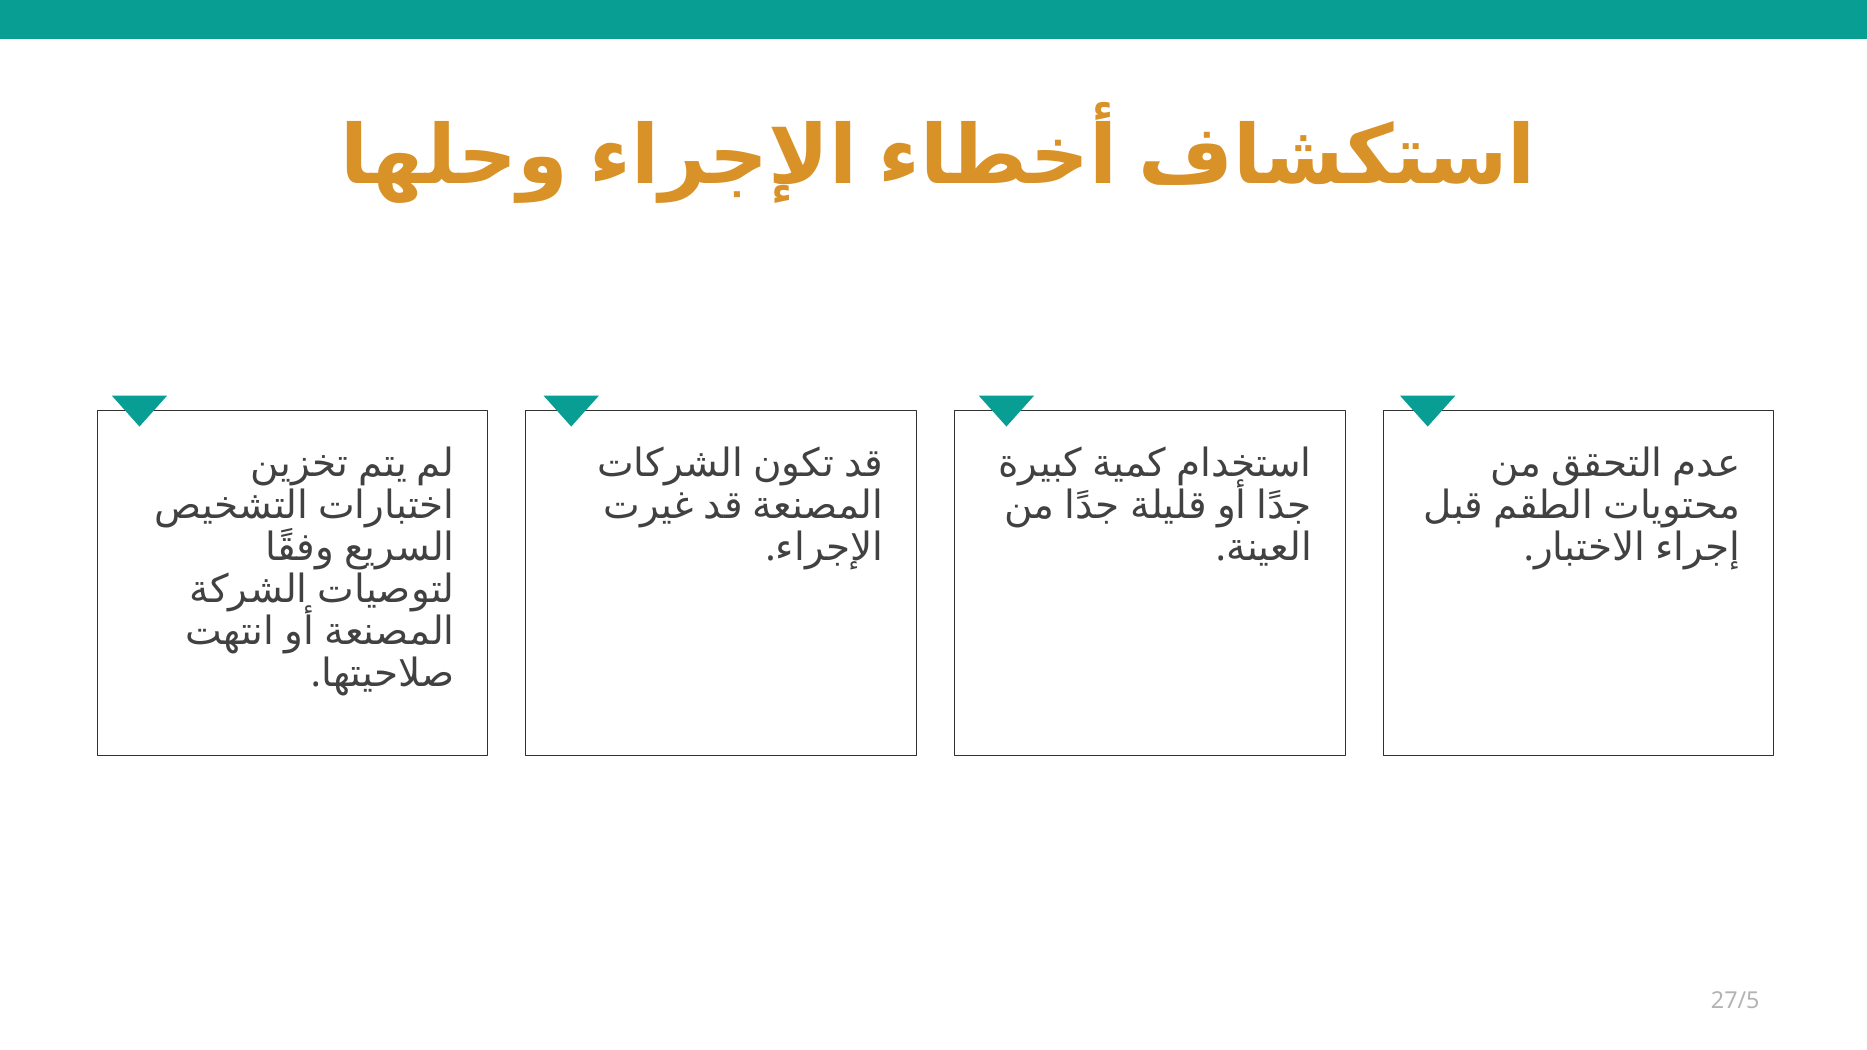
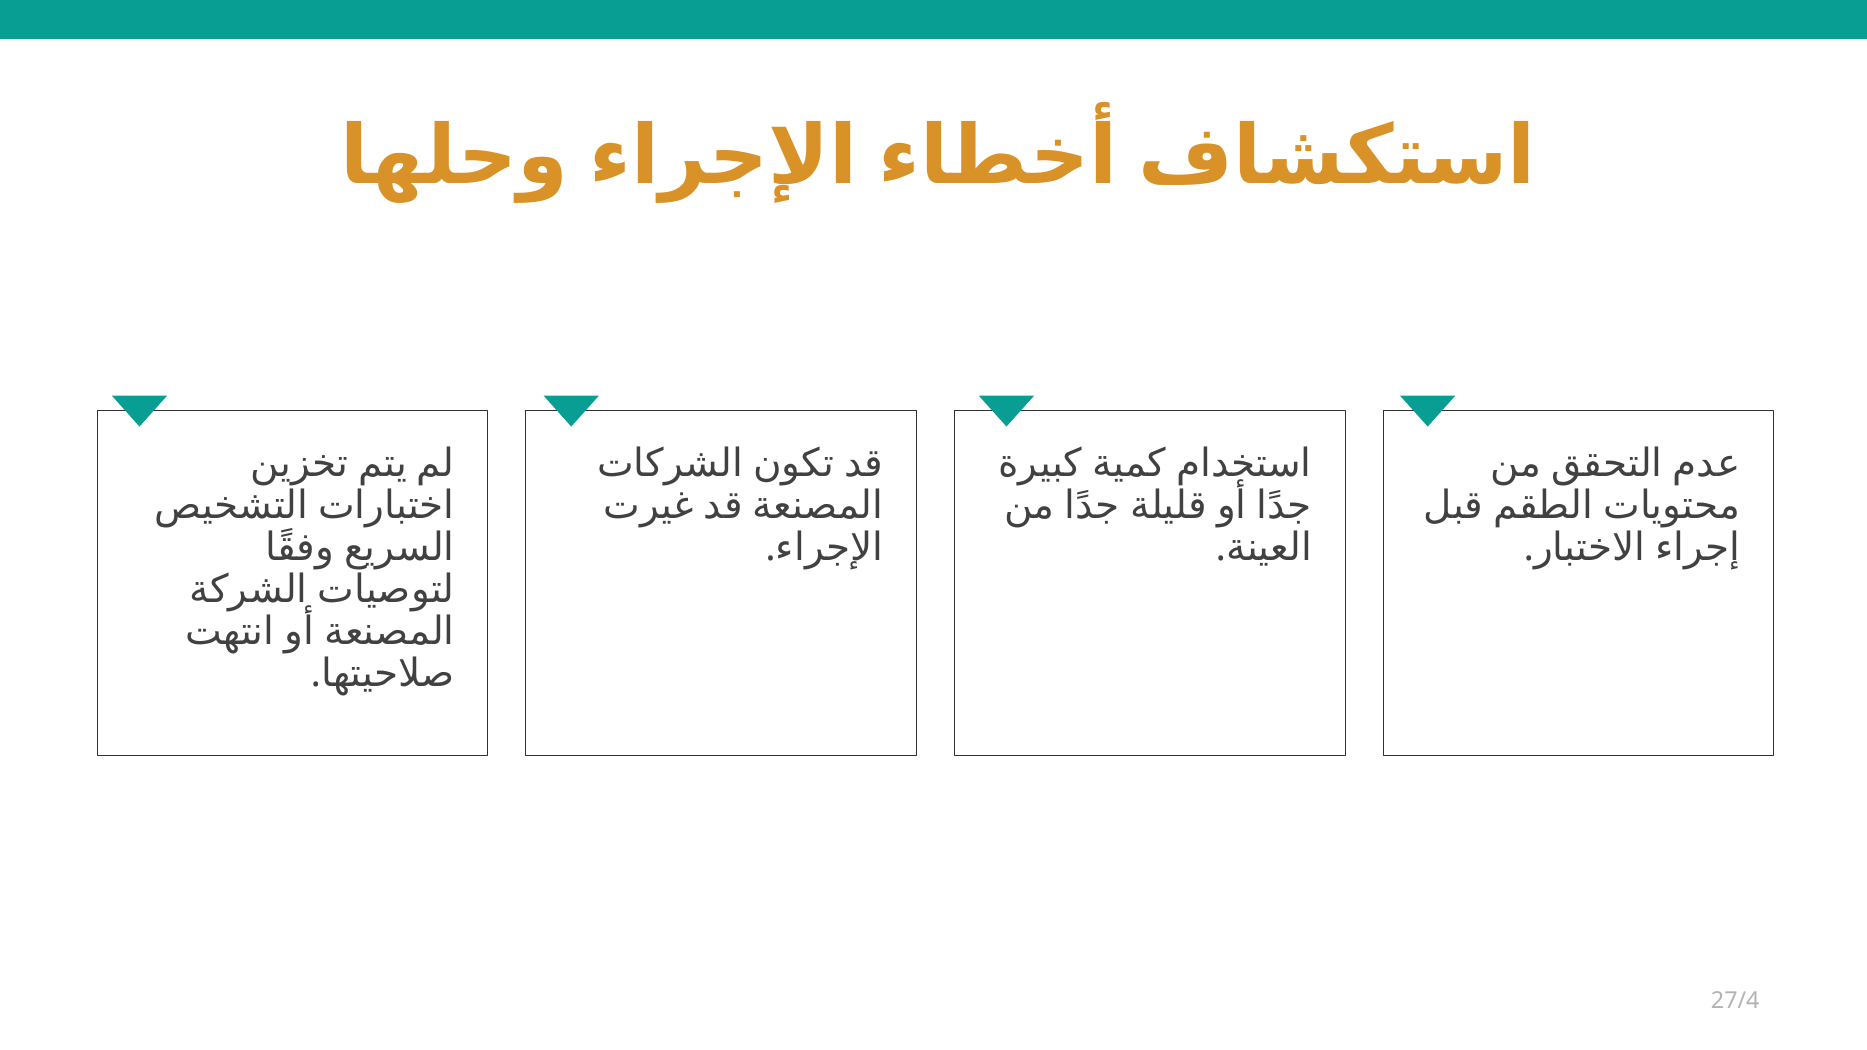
27/5: 27/5 -> 27/4 (1735, 1001)
